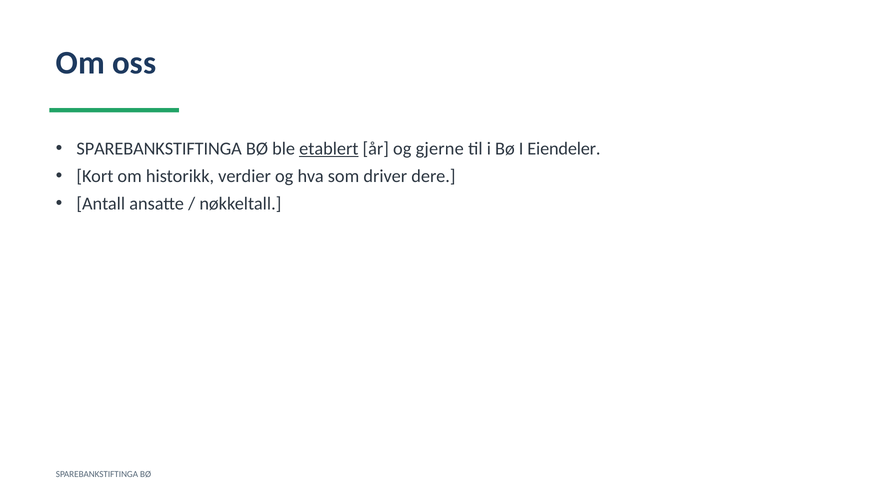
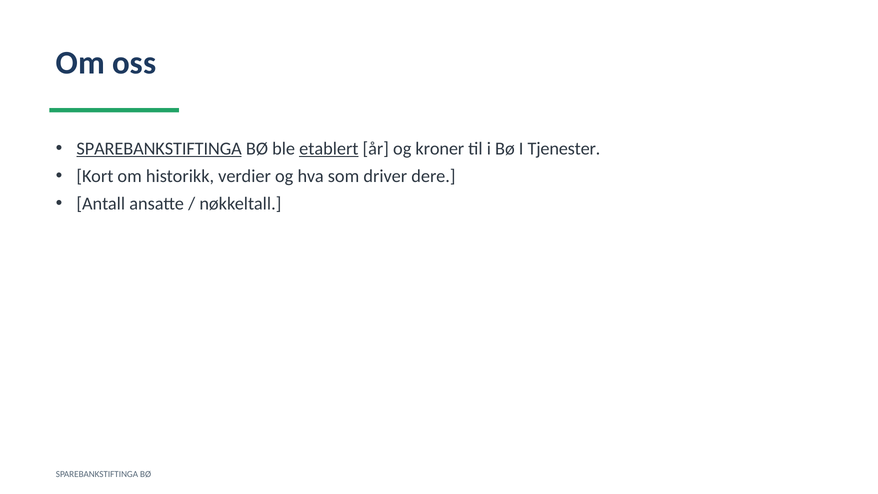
SPAREBANKSTIFTINGA underline: none -> present (159, 149)
gjerne: gjerne -> kroner (440, 149)
Eiendeler: Eiendeler -> Tjenester (564, 149)
